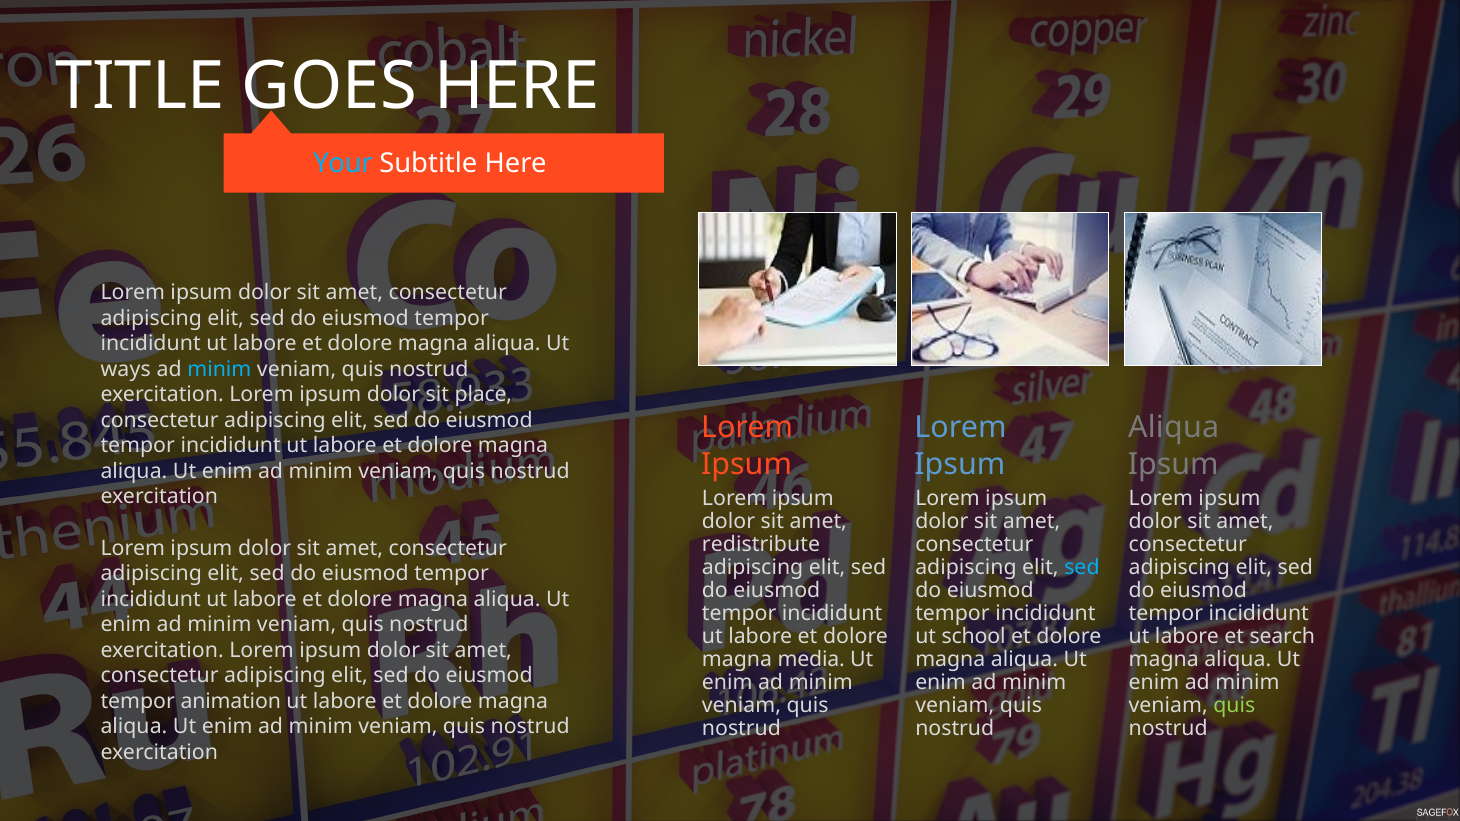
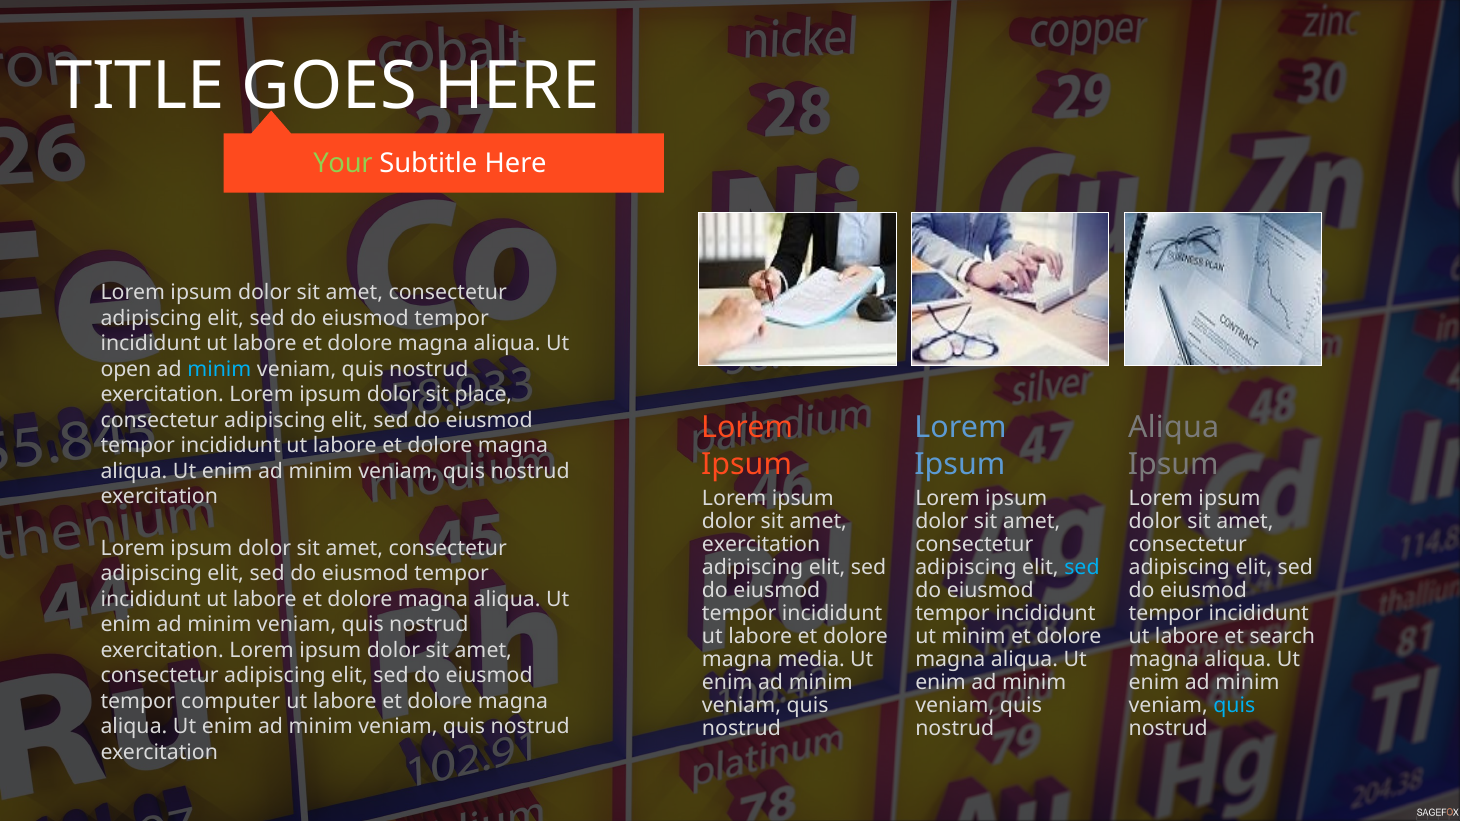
Your colour: light blue -> light green (343, 163)
ways: ways -> open (126, 369)
redistribute: redistribute -> exercitation (761, 544)
ut school: school -> minim (974, 636)
animation: animation -> computer (231, 702)
quis colour: light green -> light blue (1234, 705)
